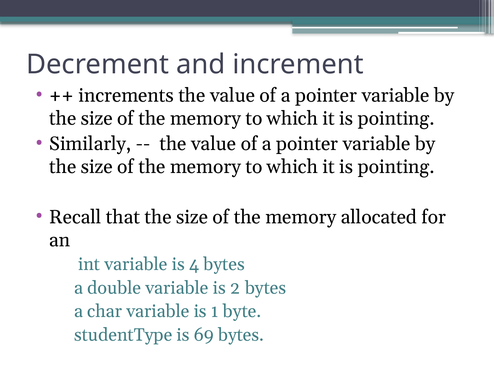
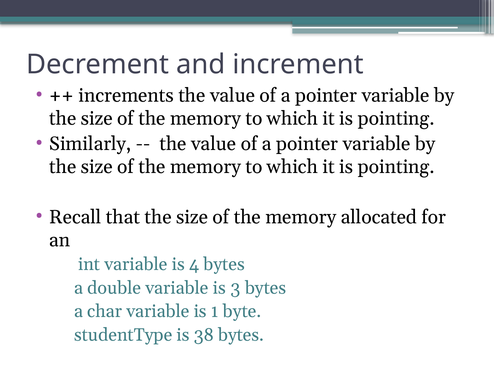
2: 2 -> 3 (235, 287)
69: 69 -> 38 (204, 334)
